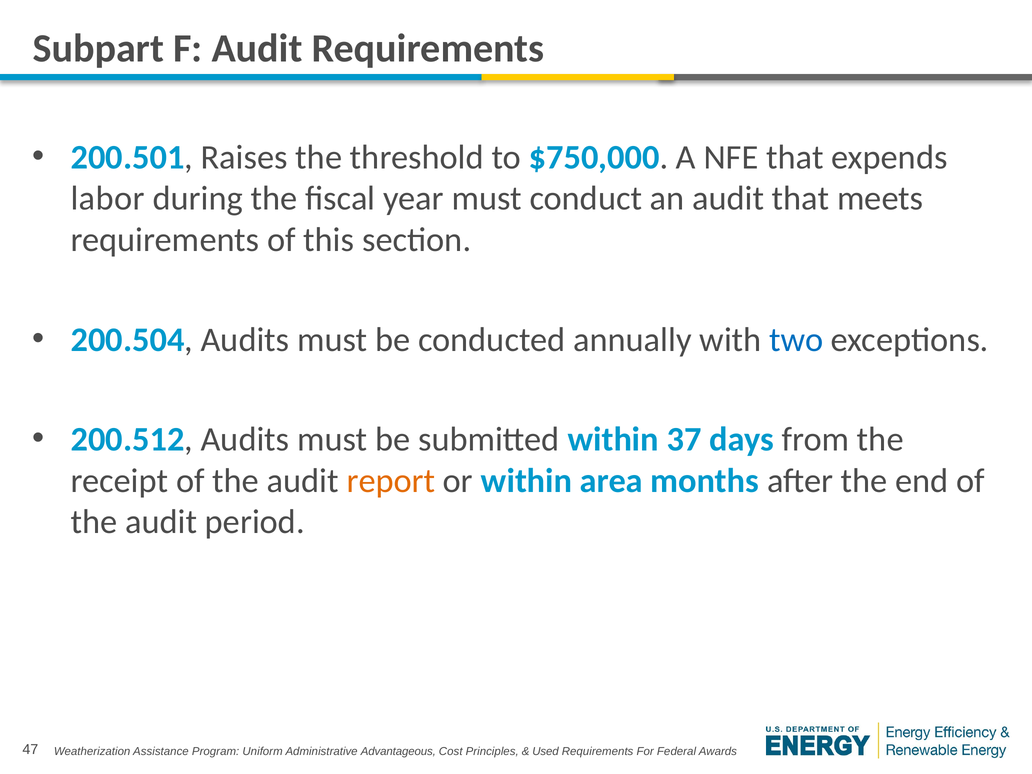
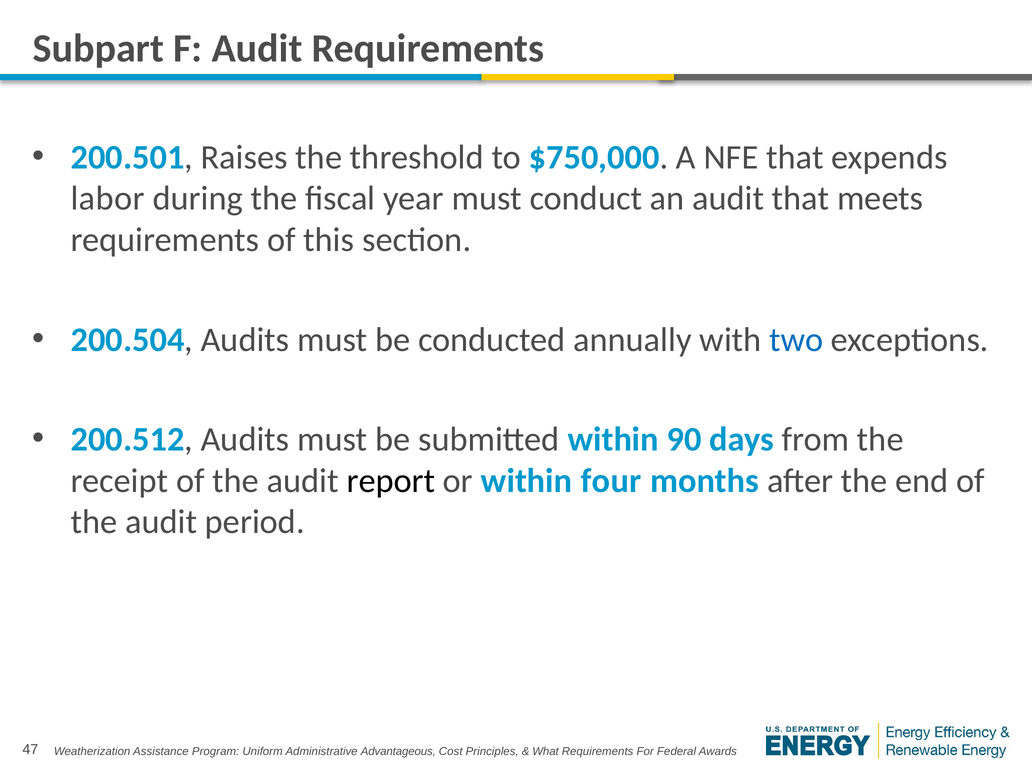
37: 37 -> 90 (684, 439)
report colour: orange -> black (391, 481)
area: area -> four (611, 481)
Used: Used -> What (545, 751)
